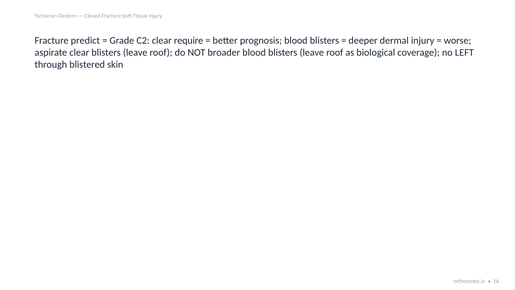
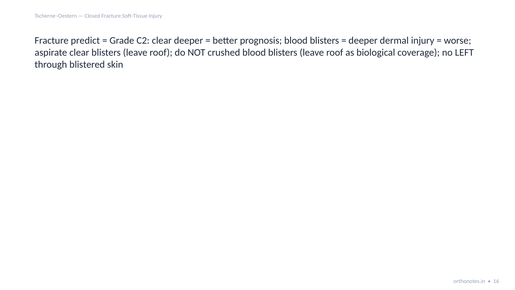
clear require: require -> deeper (189, 40)
broader: broader -> crushed (224, 52)
